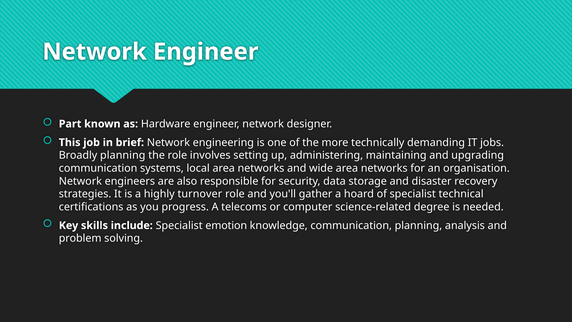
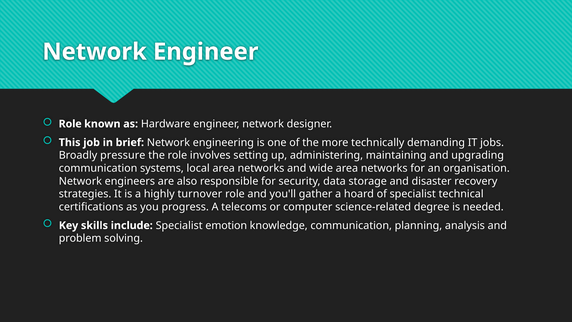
Part: Part -> Role (70, 124)
Broadly planning: planning -> pressure (123, 155)
